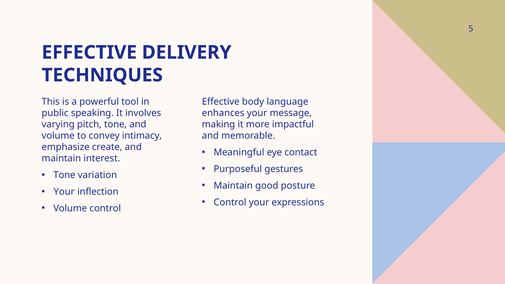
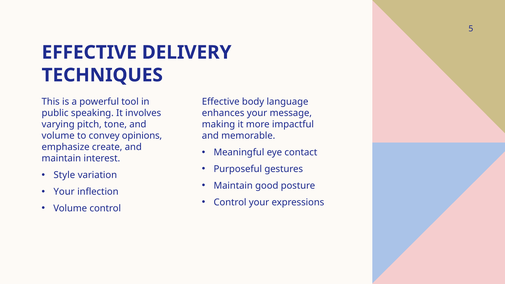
intimacy: intimacy -> opinions (142, 136)
Tone: Tone -> Style (64, 175)
